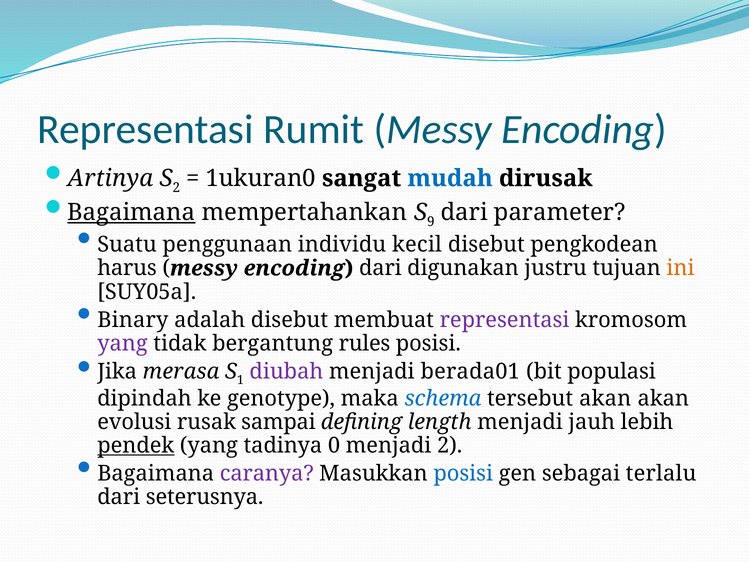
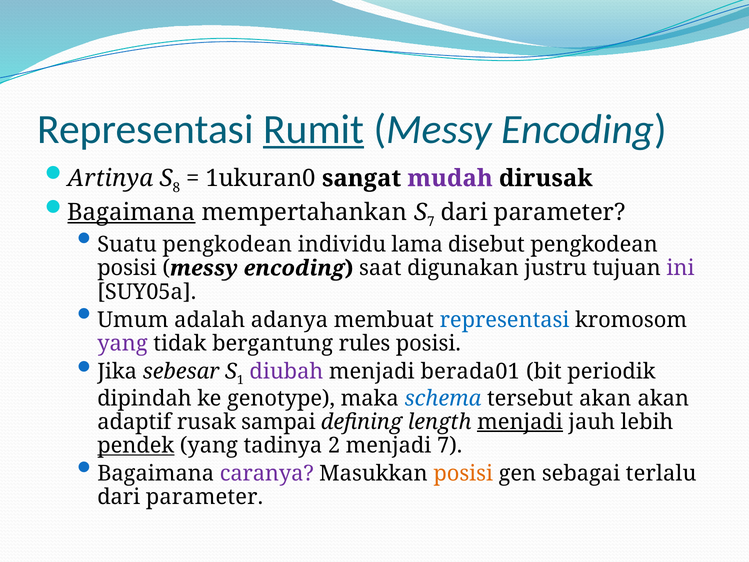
Rumit underline: none -> present (314, 129)
2: 2 -> 8 (176, 187)
mudah colour: blue -> purple (450, 178)
9: 9 -> 7 (431, 222)
Suatu penggunaan: penggunaan -> pengkodean (227, 245)
kecil: kecil -> lama (417, 245)
harus: harus -> posisi (127, 268)
encoding dari: dari -> saat (380, 268)
ini colour: orange -> purple (680, 268)
Binary: Binary -> Umum (133, 320)
adalah disebut: disebut -> adanya (289, 320)
representasi colour: purple -> blue (505, 320)
merasa: merasa -> sebesar (181, 371)
populasi: populasi -> periodik (612, 371)
evolusi: evolusi -> adaptif (134, 422)
menjadi underline: none -> present (520, 422)
0: 0 -> 2 (334, 445)
menjadi 2: 2 -> 7 (450, 445)
posisi colour: blue -> orange (463, 473)
seterusnya: seterusnya -> parameter (204, 497)
